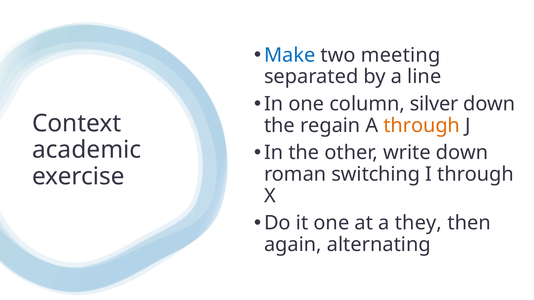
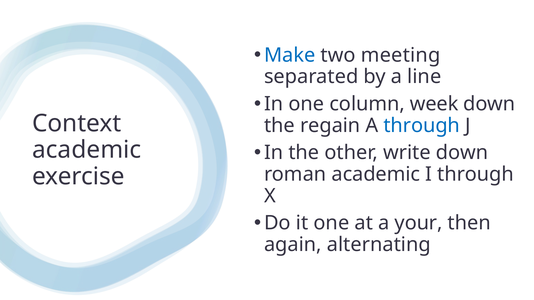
silver: silver -> week (434, 104)
through colour: orange -> blue (422, 126)
roman switching: switching -> academic (376, 174)
they: they -> your (419, 223)
